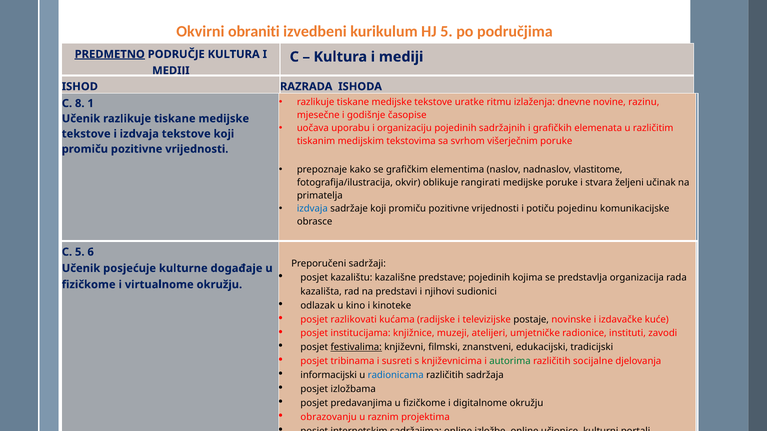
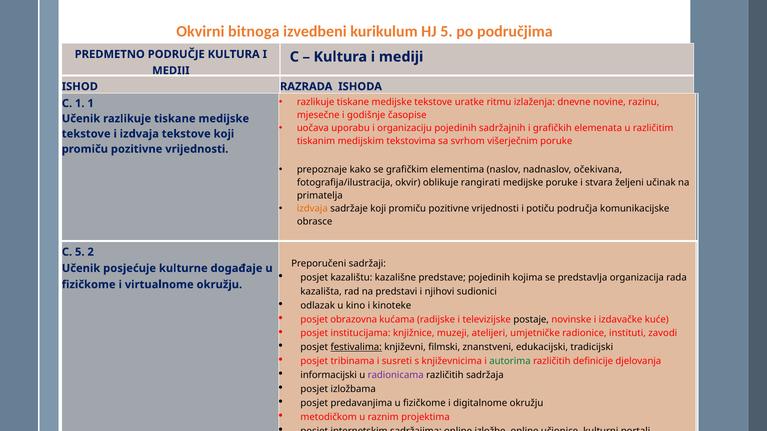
obraniti: obraniti -> bitnoga (254, 32)
PREDMETNO underline: present -> none (110, 54)
C 8: 8 -> 1 (80, 104)
vlastitome: vlastitome -> očekivana (598, 170)
izdvaja colour: blue -> orange (312, 209)
pojedinu: pojedinu -> područja (577, 209)
6: 6 -> 2 (91, 252)
razlikovati: razlikovati -> obrazovna (354, 320)
socijalne: socijalne -> definicije (593, 362)
radionicama colour: blue -> purple (396, 376)
obrazovanju: obrazovanju -> metodičkom (329, 417)
